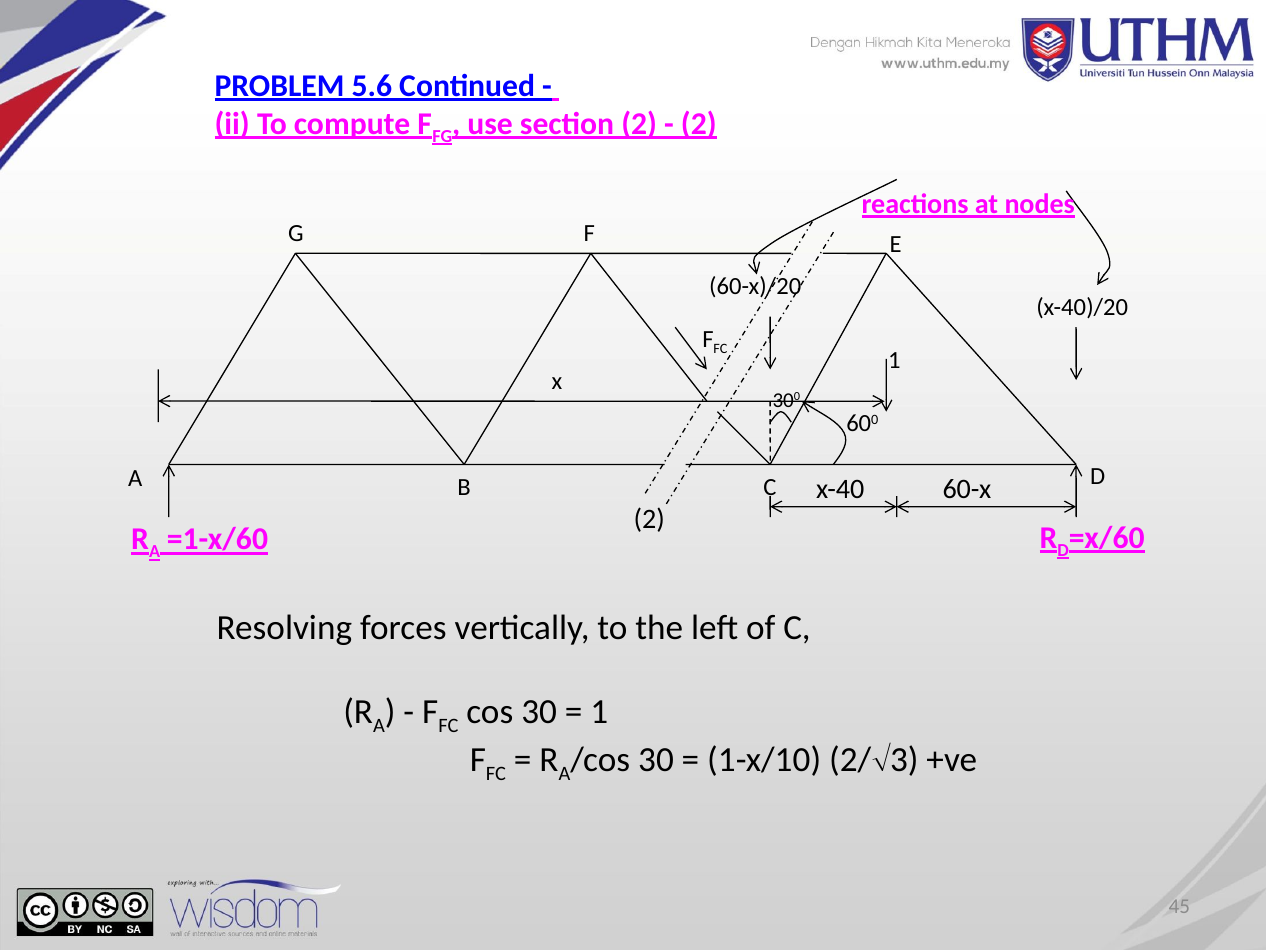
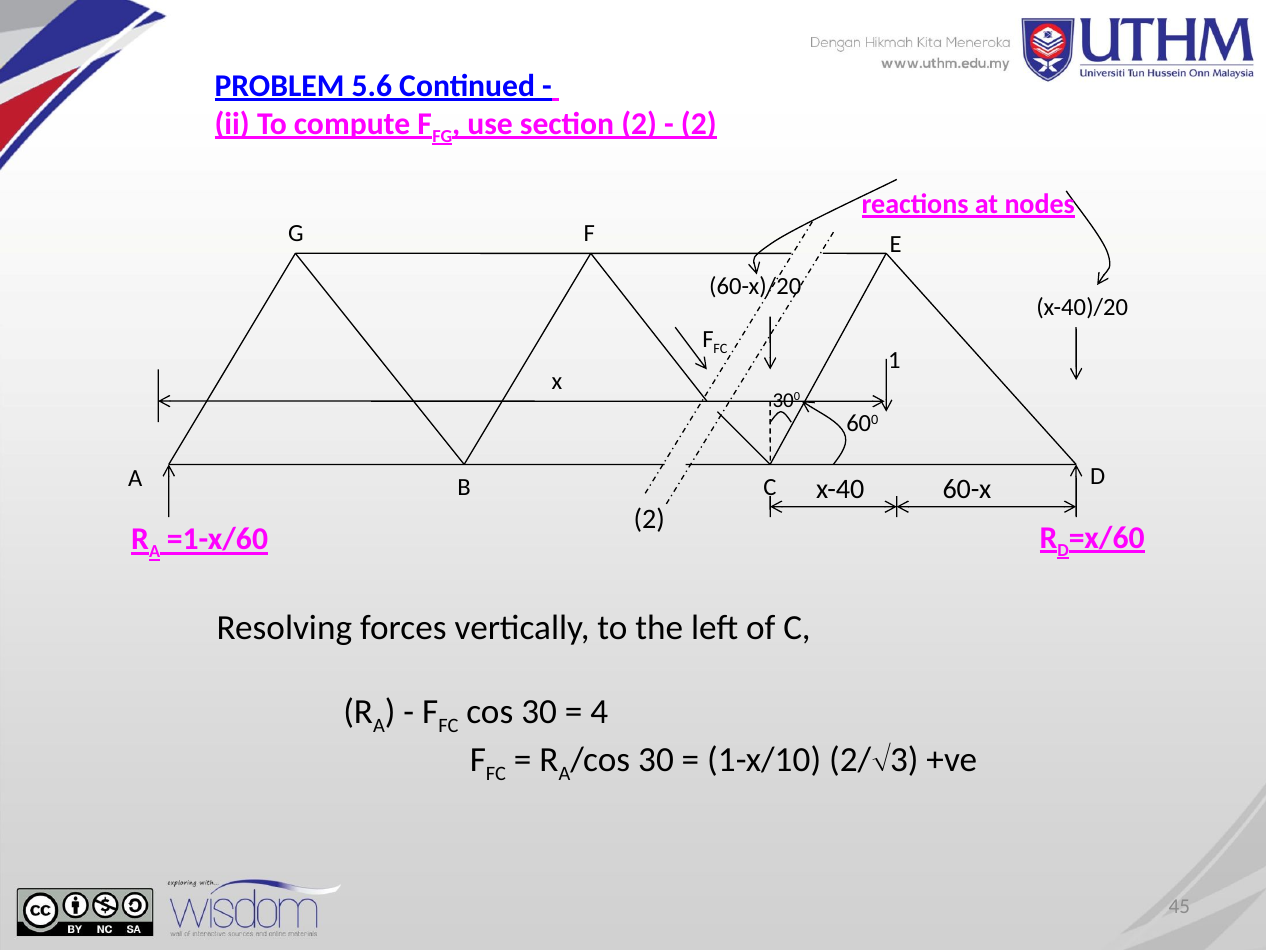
1: 1 -> 4 (599, 712)
